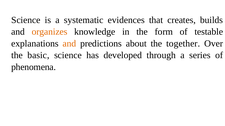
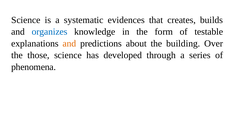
organizes colour: orange -> blue (50, 32)
together: together -> building (183, 44)
basic: basic -> those (38, 55)
